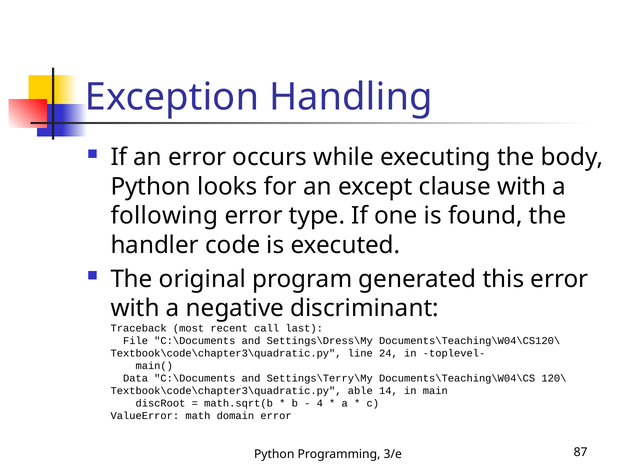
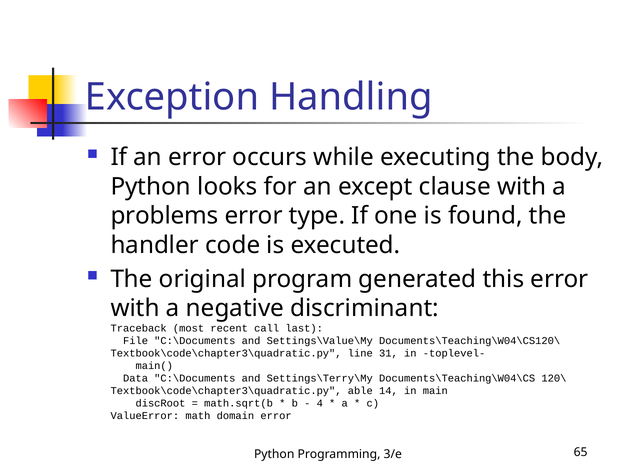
following: following -> problems (165, 216)
Settings\Dress\My: Settings\Dress\My -> Settings\Value\My (320, 340)
24: 24 -> 31 (388, 353)
87: 87 -> 65 (581, 452)
